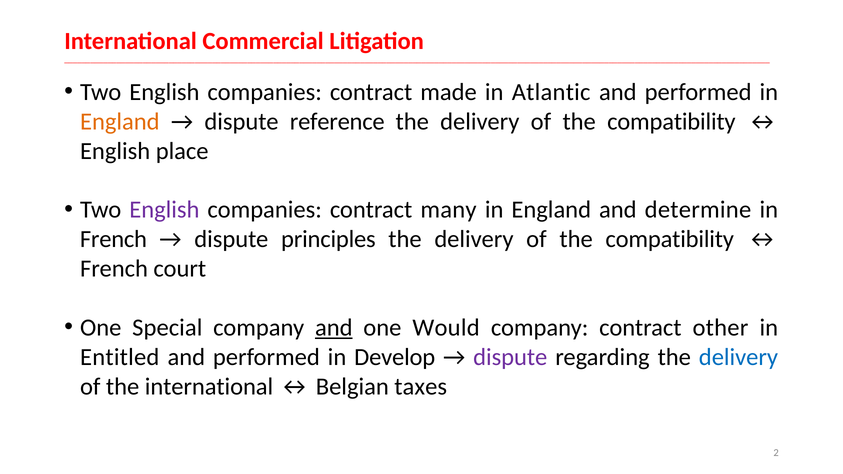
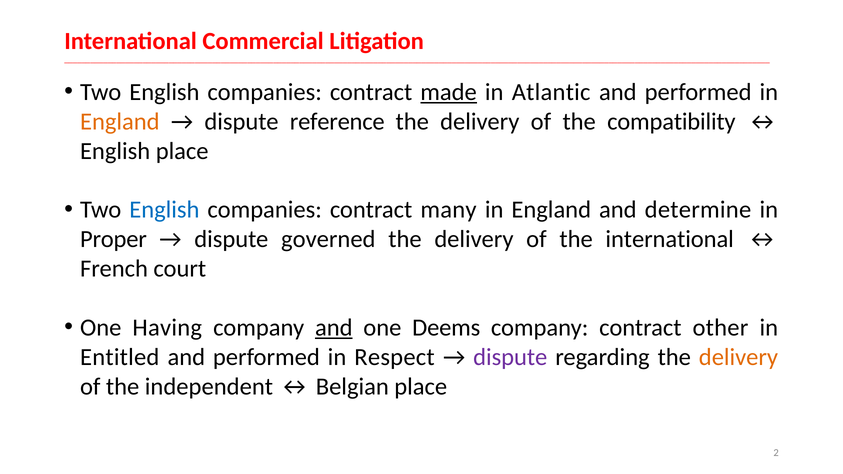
made underline: none -> present (449, 92)
English colour: purple -> blue (164, 210)
French: French -> Proper (113, 239)
principles: principles -> governed (328, 239)
compatibility: compatibility -> international (670, 239)
Special: Special -> Having (167, 328)
Would: Would -> Deems (446, 328)
Develop: Develop -> Respect (395, 357)
delivery colour: blue -> orange (738, 357)
the international: international -> independent (209, 387)
Belgian taxes: taxes -> place (421, 387)
